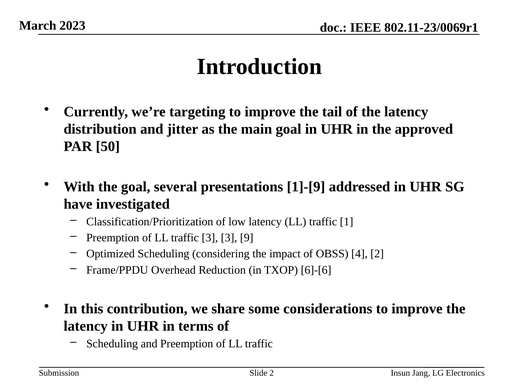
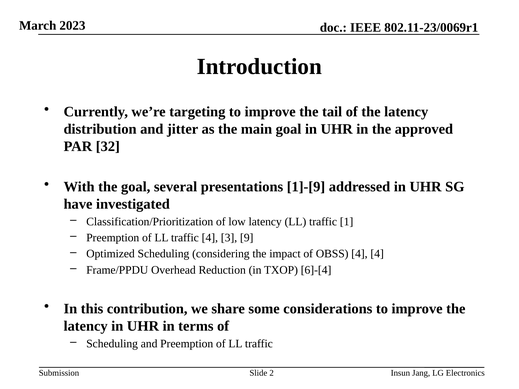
50: 50 -> 32 (108, 146)
traffic 3: 3 -> 4 (210, 238)
4 2: 2 -> 4 (377, 254)
6]-[6: 6]-[6 -> 6]-[4 (316, 270)
